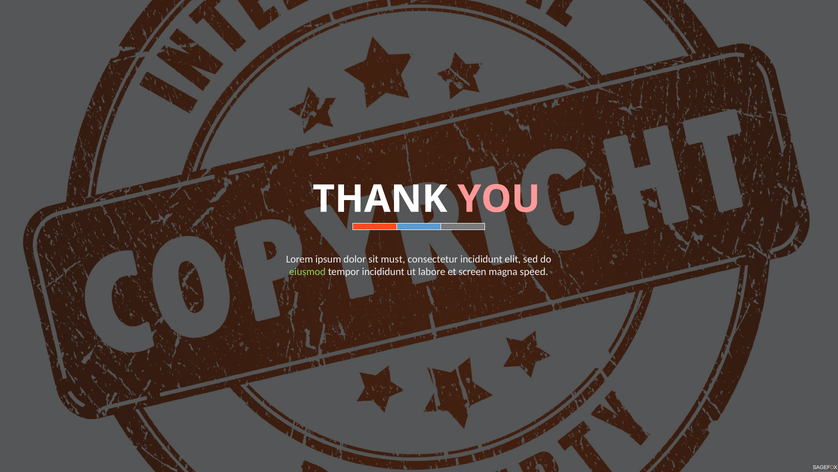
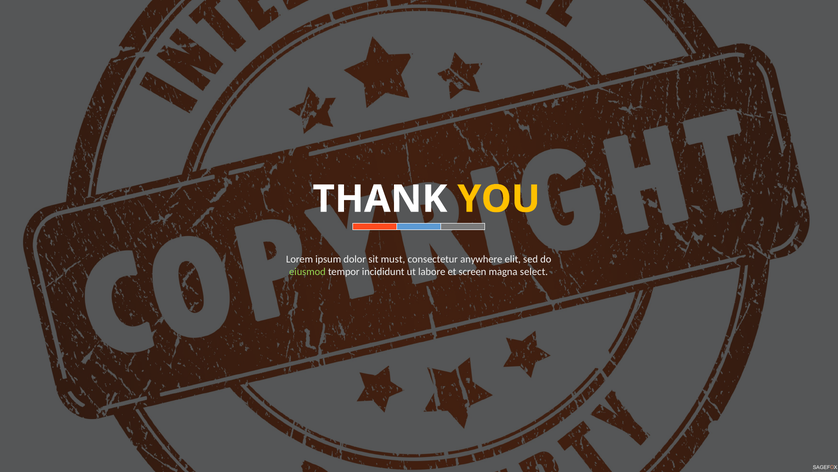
YOU colour: pink -> yellow (499, 199)
consectetur incididunt: incididunt -> anywhere (481, 259)
speed: speed -> select (534, 271)
